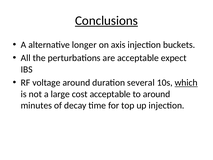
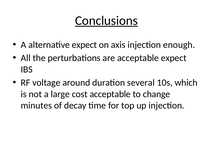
alternative longer: longer -> expect (84, 45)
buckets: buckets -> enough (179, 45)
which underline: present -> none (186, 83)
to around: around -> change (157, 94)
